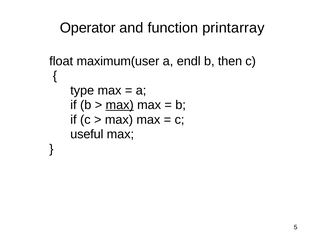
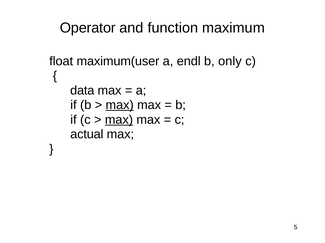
printarray: printarray -> maximum (233, 28)
then: then -> only (230, 61)
type: type -> data (82, 91)
max underline: none -> present (119, 120)
useful: useful -> actual (87, 135)
